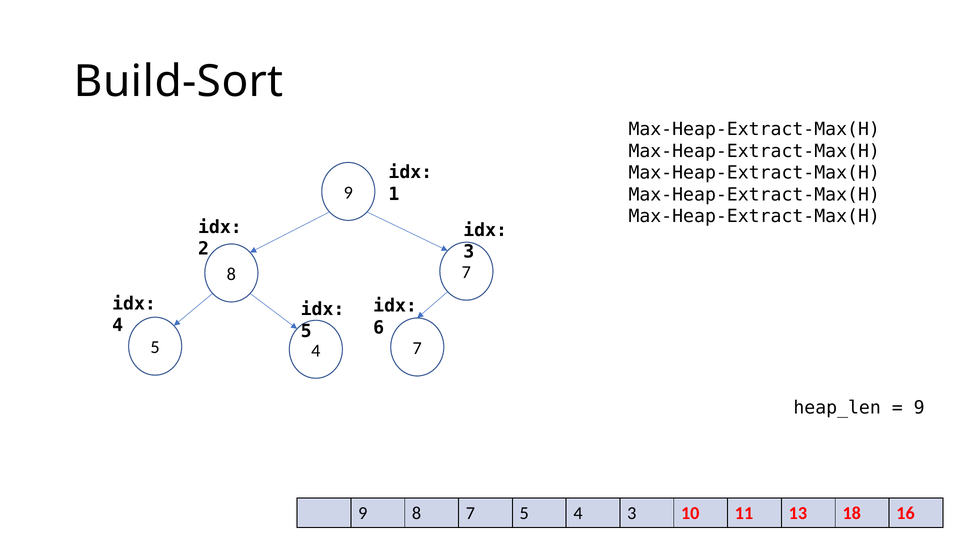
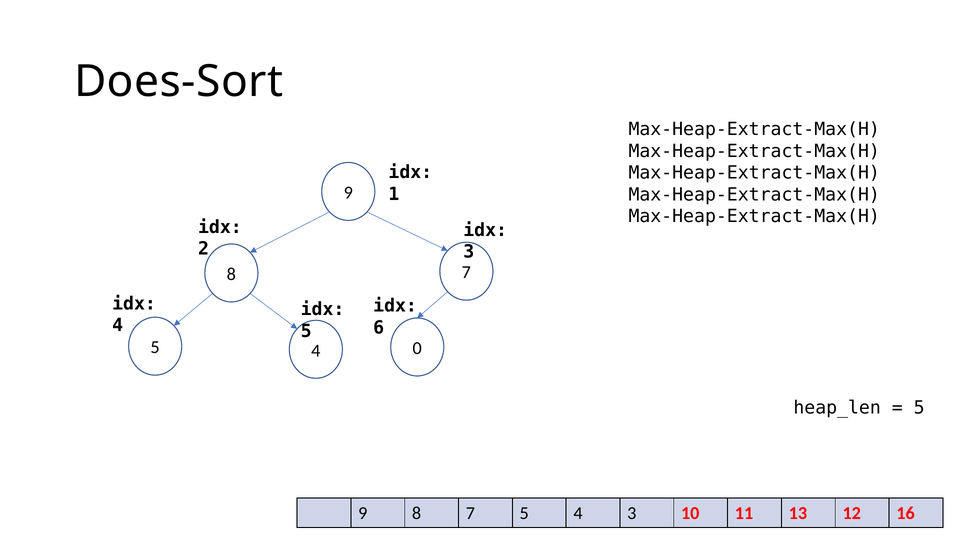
Build-Sort: Build-Sort -> Does-Sort (179, 81)
4 7: 7 -> 0 (417, 348)
9: 9 -> 5 (919, 408)
18: 18 -> 12 (852, 513)
